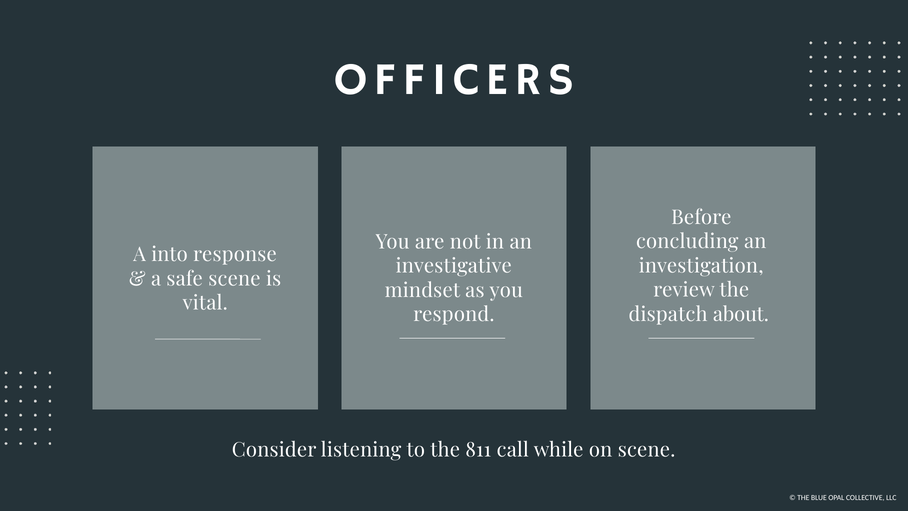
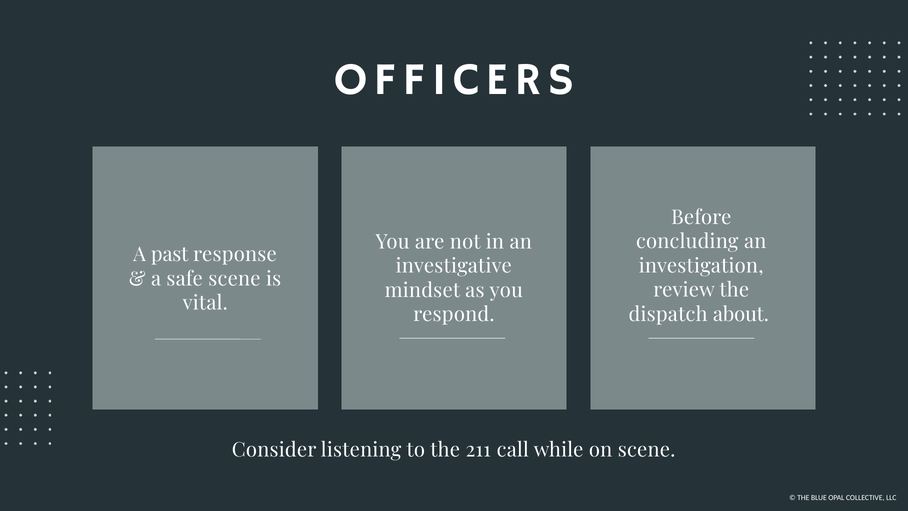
into: into -> past (170, 255)
811: 811 -> 211 (478, 450)
